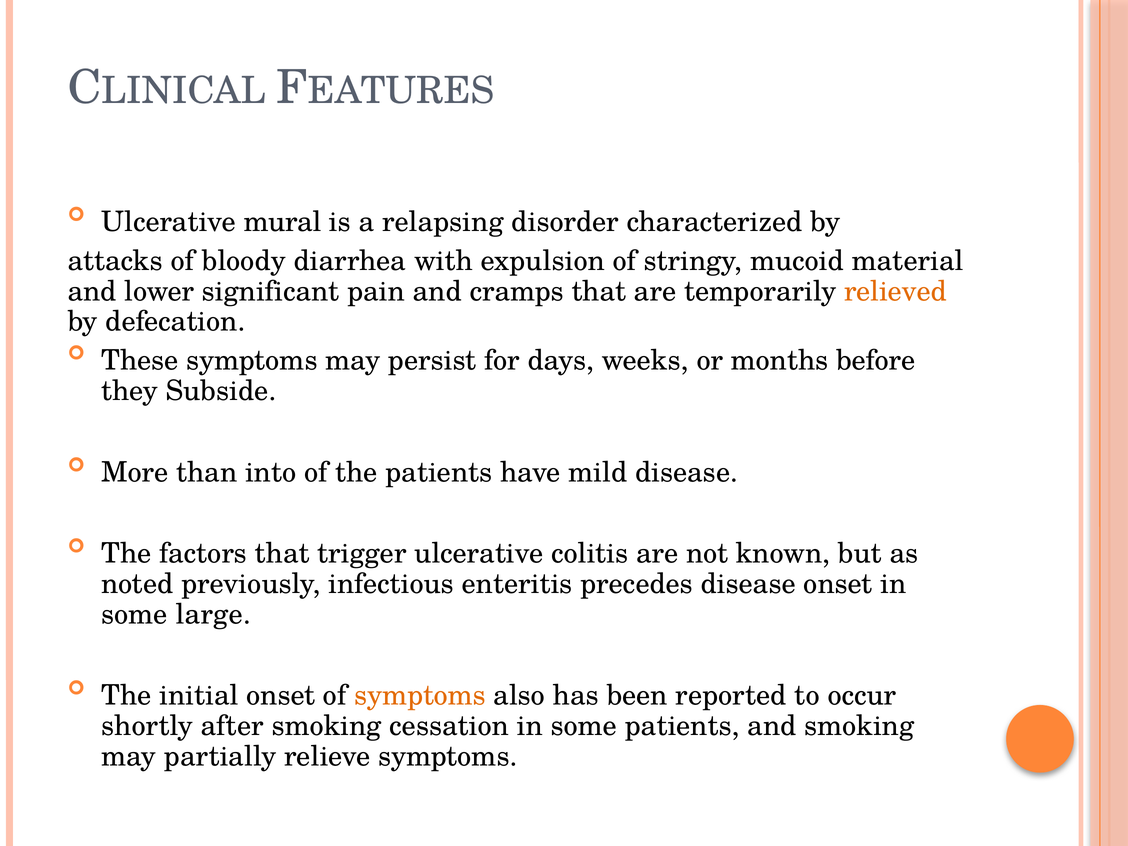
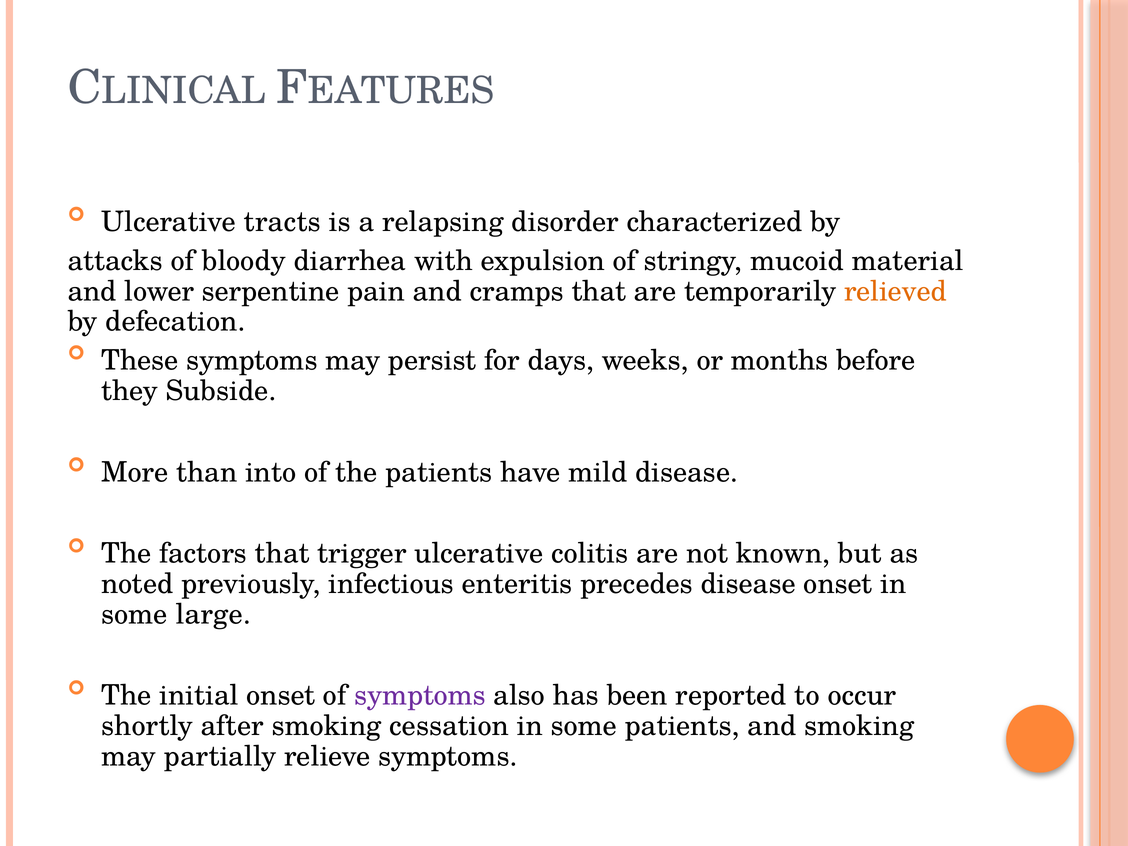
mural: mural -> tracts (282, 222)
significant: significant -> serpentine (271, 291)
symptoms colour: orange -> purple (420, 696)
